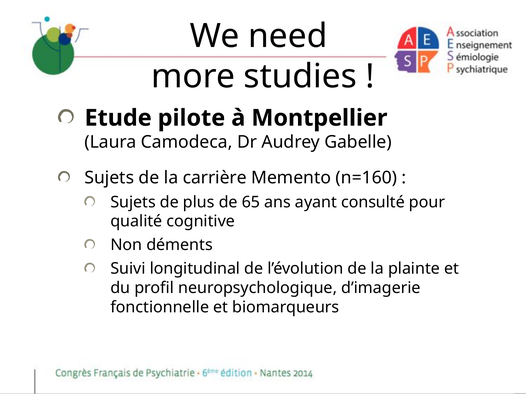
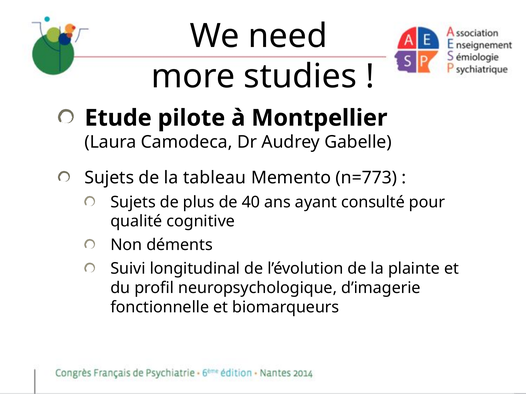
carrière: carrière -> tableau (215, 178)
n=160: n=160 -> n=773 (366, 178)
65: 65 -> 40 (251, 202)
